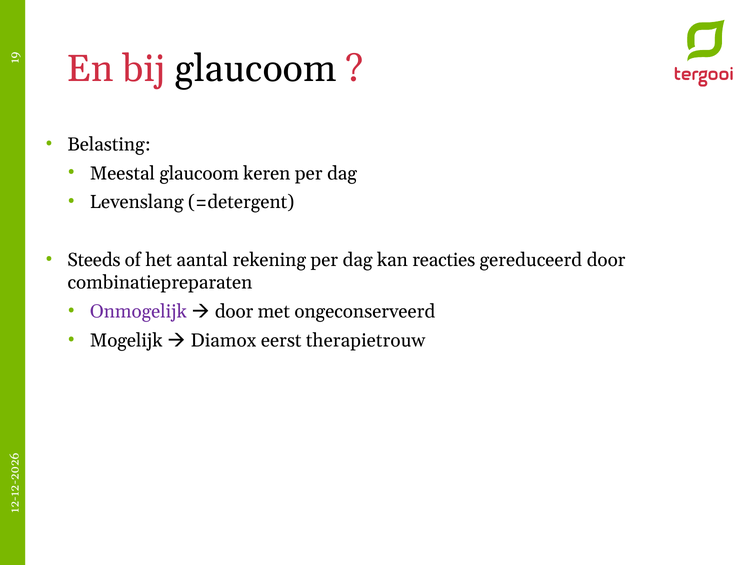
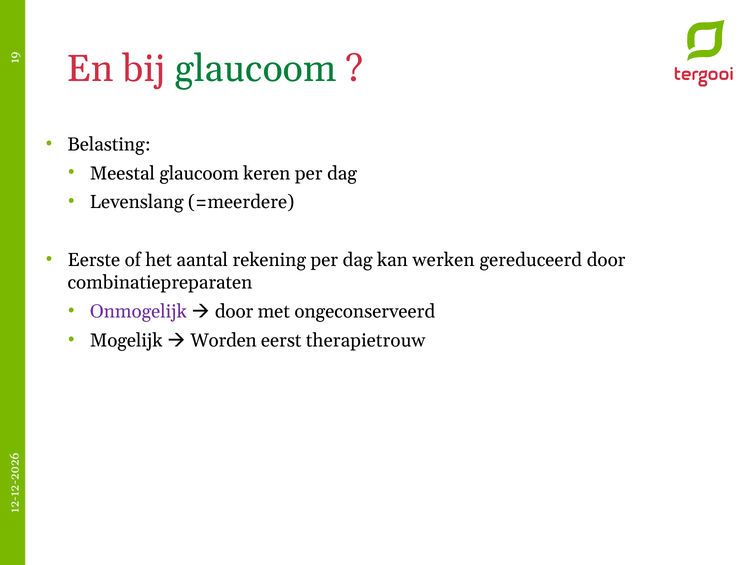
glaucoom colour: black -> green (256, 69)
=detergent: =detergent -> =meerdere (241, 202)
Steeds: Steeds -> Eerste (94, 260)
reacties: reacties -> werken (444, 260)
Diamox: Diamox -> Worden (224, 341)
